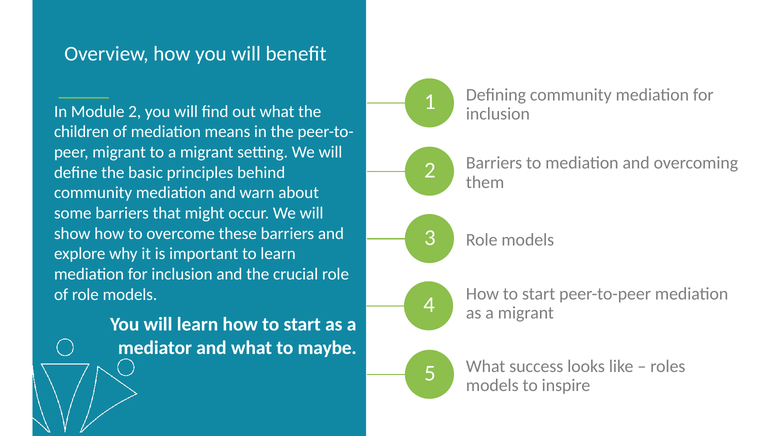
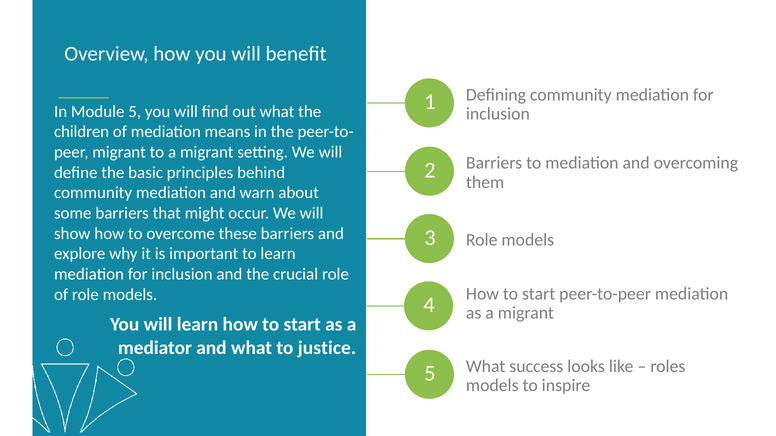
Module 2: 2 -> 5 (135, 112)
maybe: maybe -> justice (327, 348)
